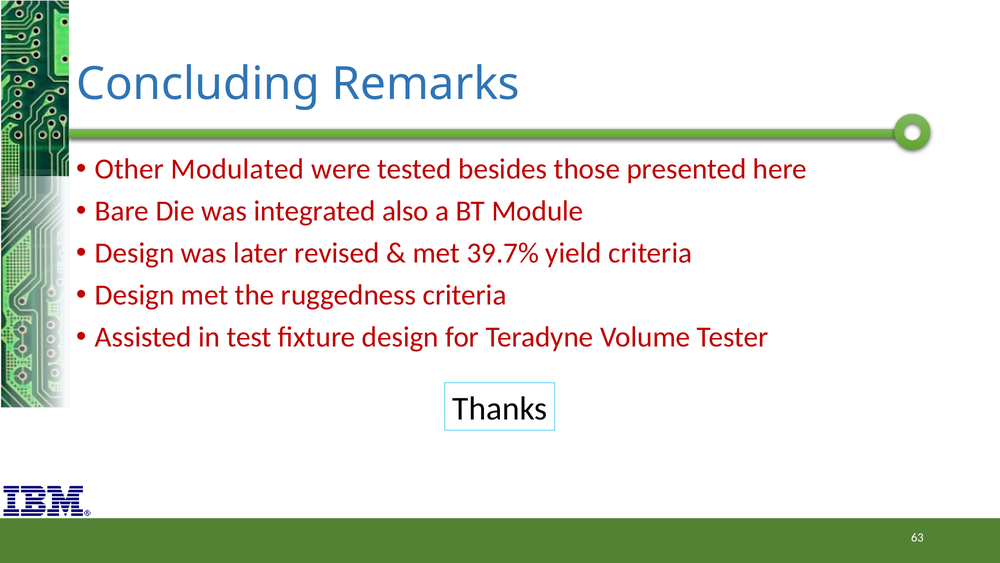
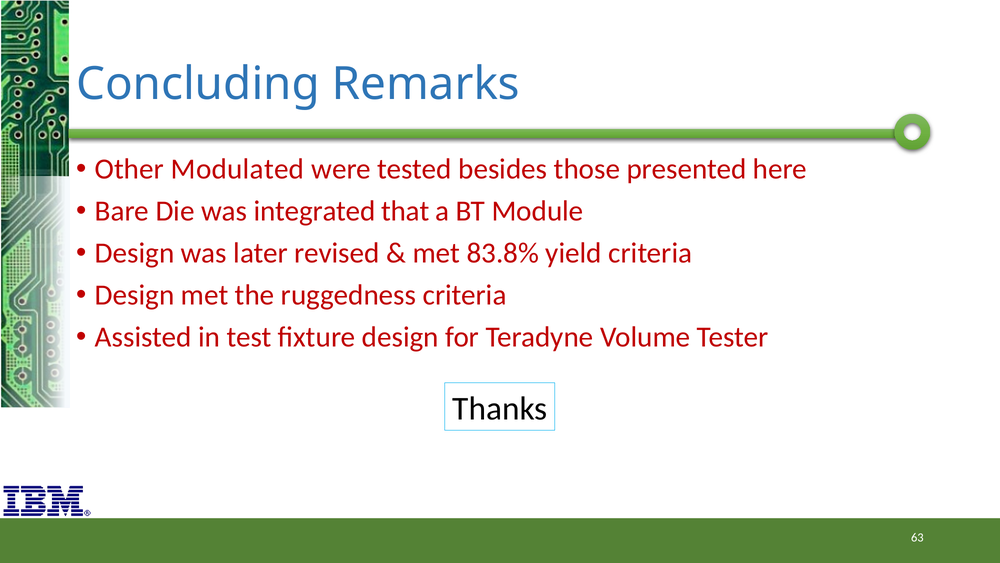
also: also -> that (405, 211)
39.7%: 39.7% -> 83.8% (503, 253)
